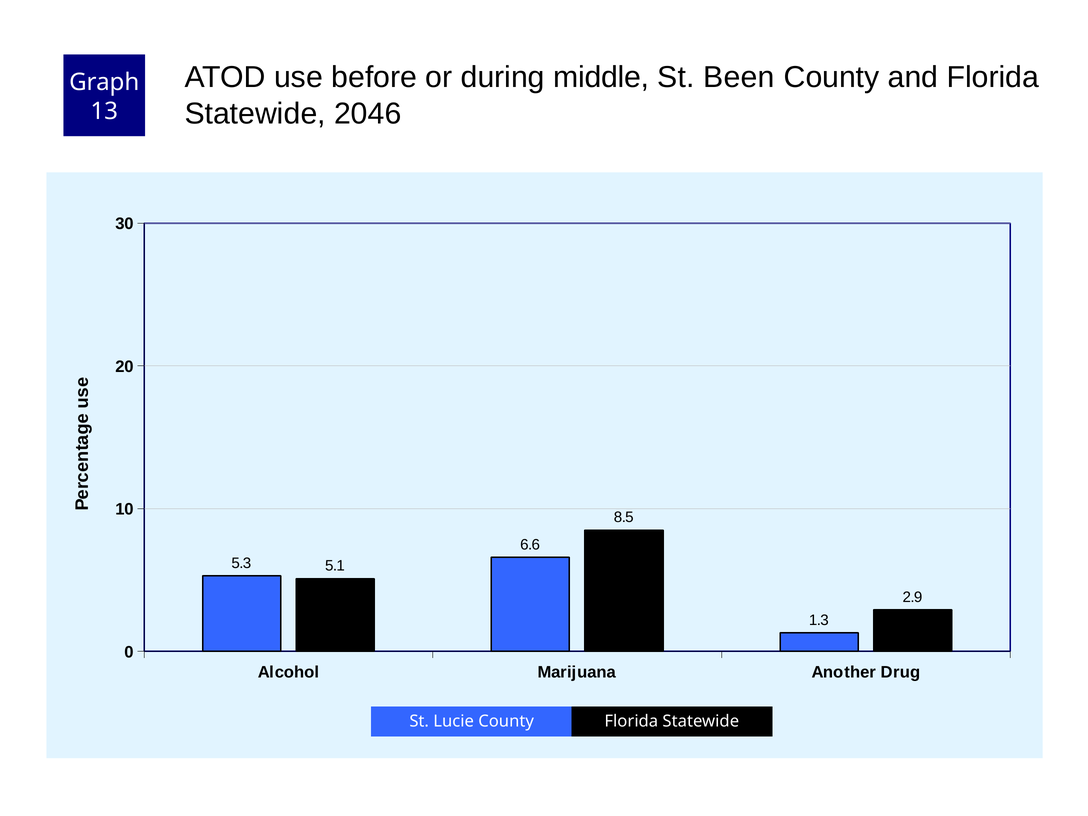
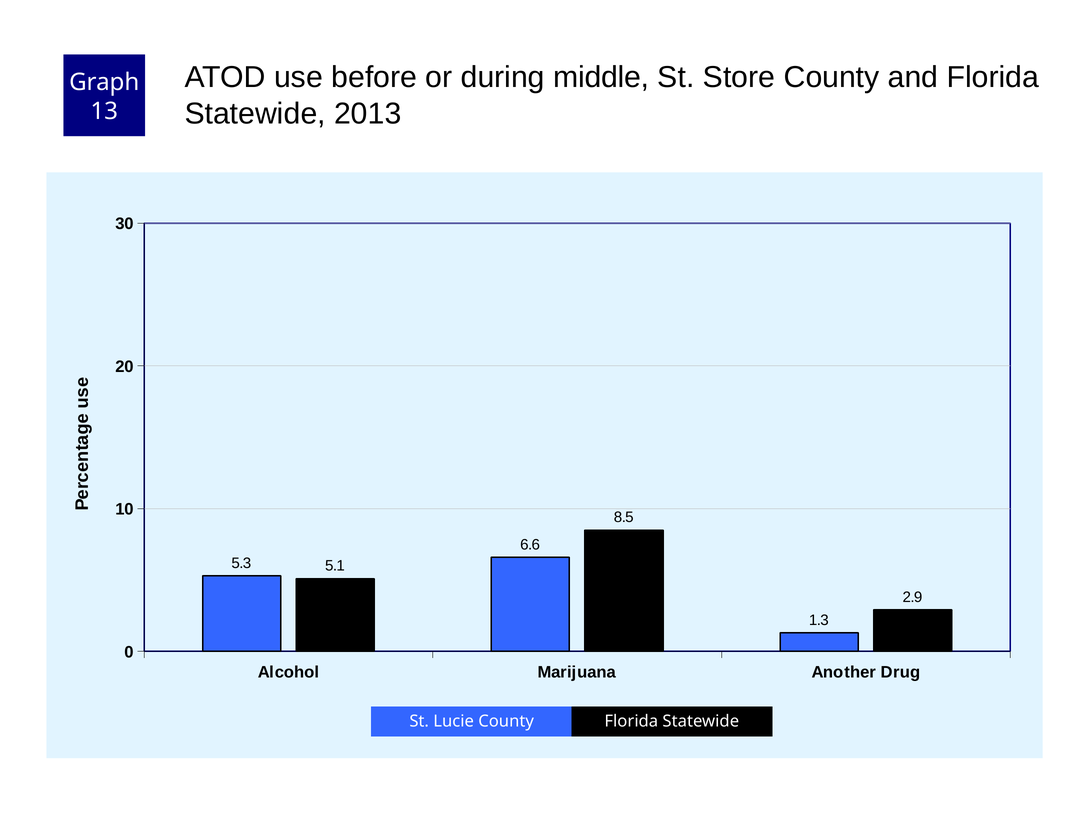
Been: Been -> Store (739, 77)
2046: 2046 -> 2013 (368, 114)
